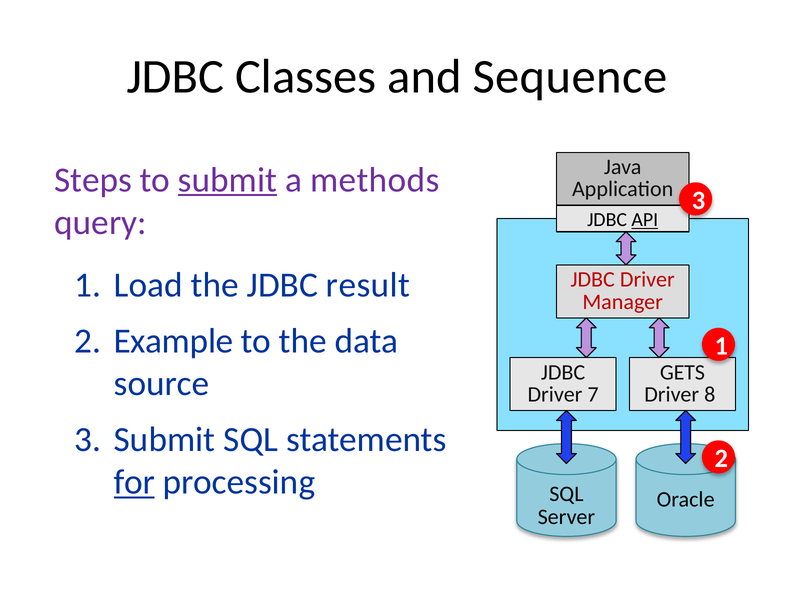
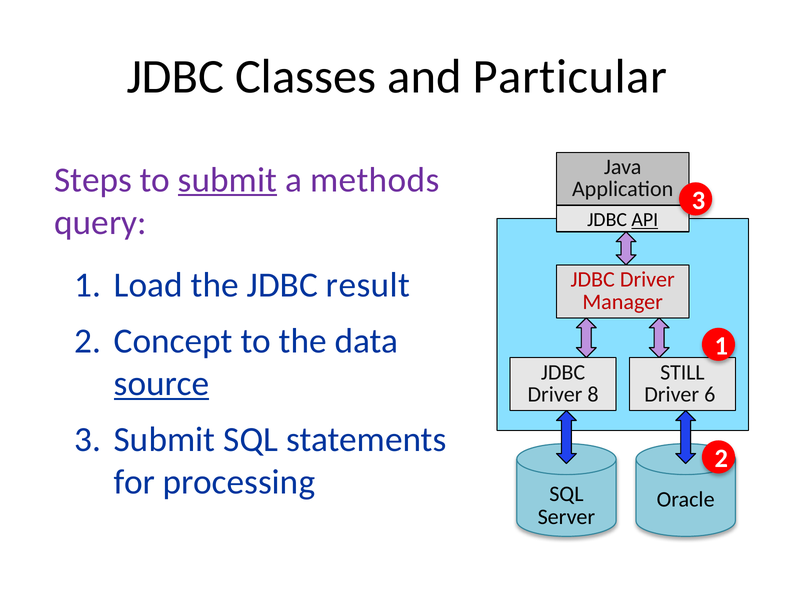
Sequence: Sequence -> Particular (570, 77)
Example: Example -> Concept (173, 341)
GETS: GETS -> STILL (682, 373)
source underline: none -> present (162, 384)
7: 7 -> 8 (593, 395)
8: 8 -> 6 (710, 395)
for underline: present -> none (134, 482)
